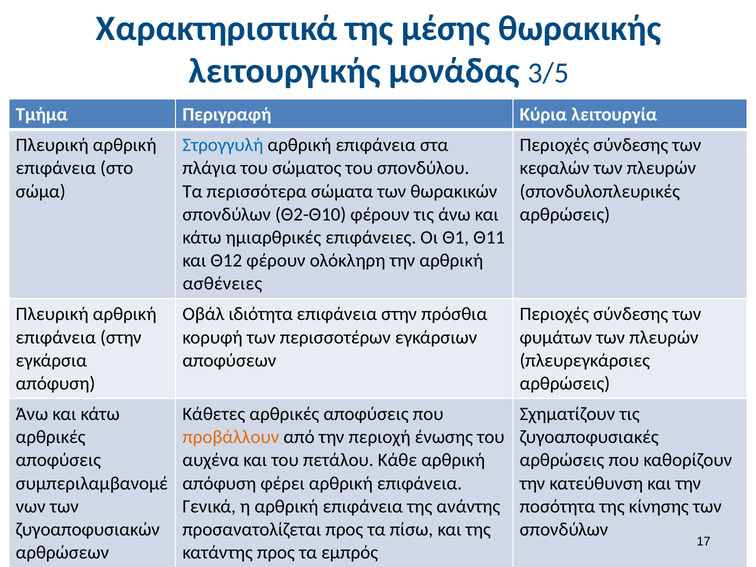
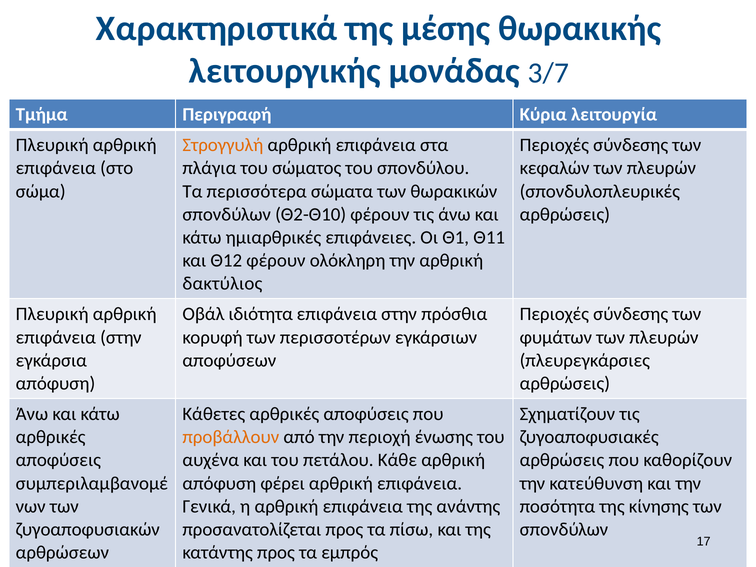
3/5: 3/5 -> 3/7 (548, 73)
Στρογγυλή colour: blue -> orange (223, 145)
ασθένειες: ασθένειες -> δακτύλιος (222, 284)
